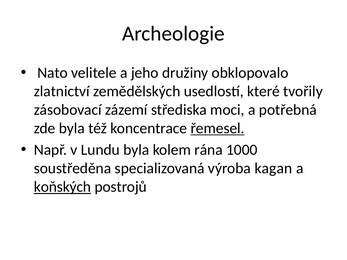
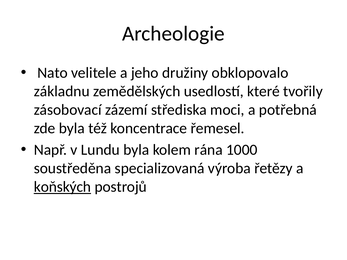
zlatnictví: zlatnictví -> základnu (62, 91)
řemesel underline: present -> none (218, 128)
kagan: kagan -> řetězy (274, 169)
